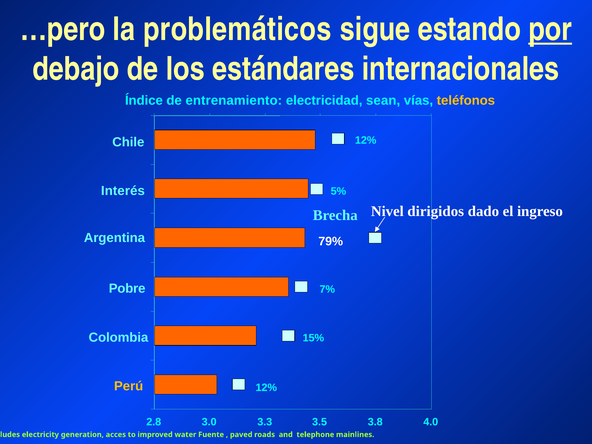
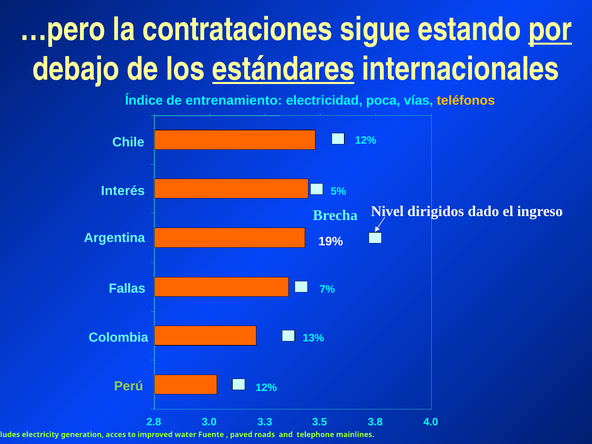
problemáticos: problemáticos -> contrataciones (238, 29)
estándares underline: none -> present (283, 69)
sean: sean -> poca (383, 101)
79%: 79% -> 19% (331, 241)
Pobre: Pobre -> Fallas (127, 288)
15%: 15% -> 13% (313, 338)
Perú colour: yellow -> light green (129, 386)
